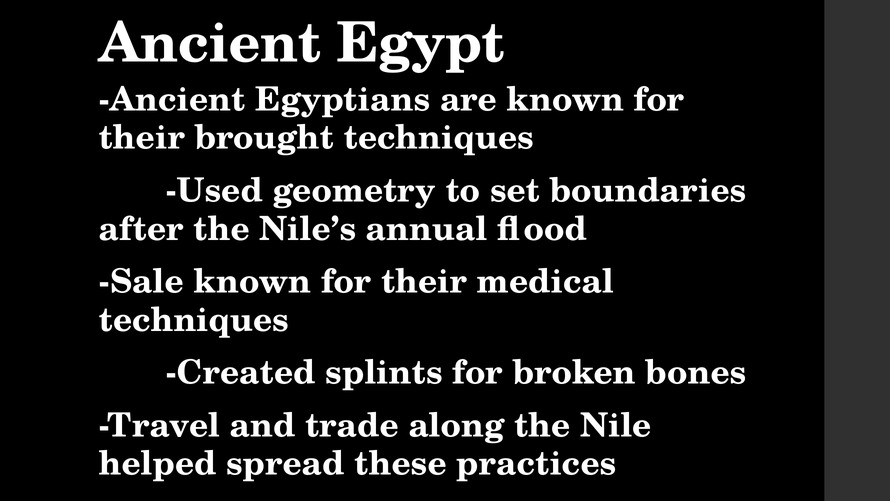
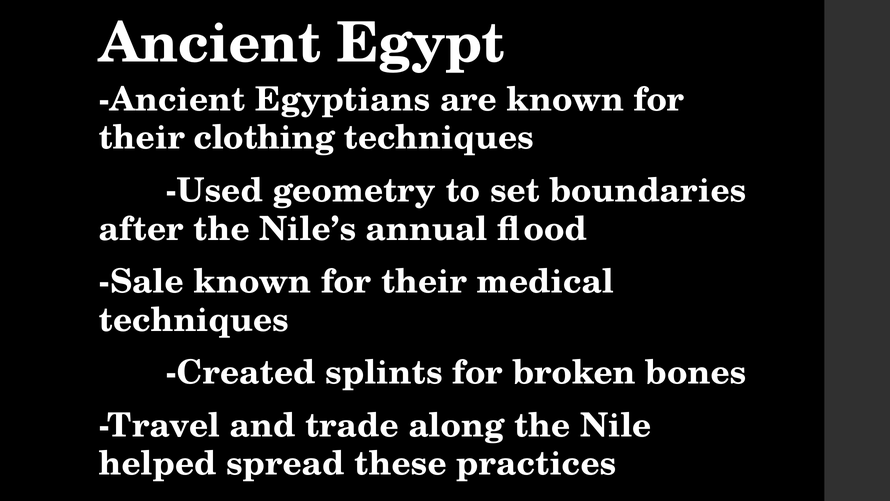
brought: brought -> clothing (264, 138)
